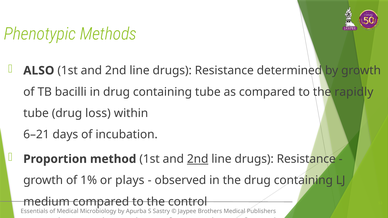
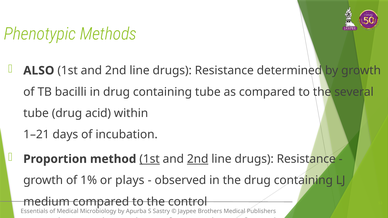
rapidly: rapidly -> several (354, 92)
loss: loss -> acid (98, 113)
6–21: 6–21 -> 1–21 (36, 135)
1st underline: none -> present (150, 159)
